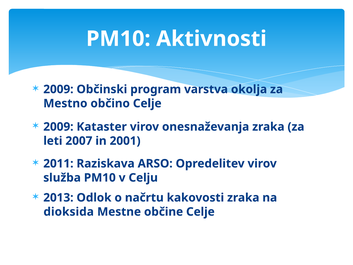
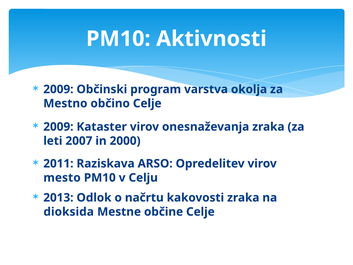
2001: 2001 -> 2000 (125, 141)
služba: služba -> mesto (62, 178)
